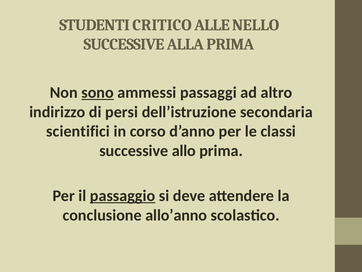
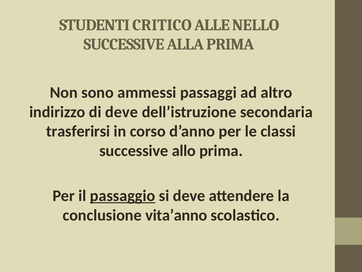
sono underline: present -> none (98, 92)
di persi: persi -> deve (122, 112)
scientifici: scientifici -> trasferirsi (78, 131)
allo’anno: allo’anno -> vita’anno (176, 215)
